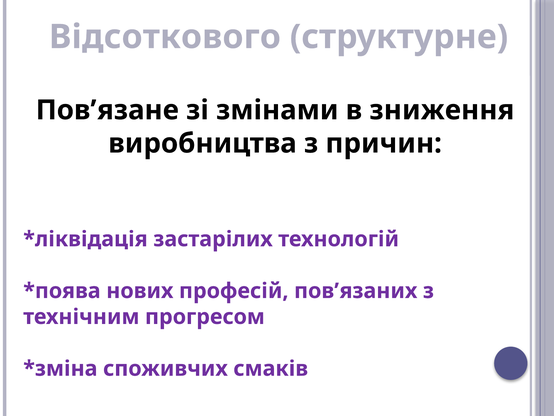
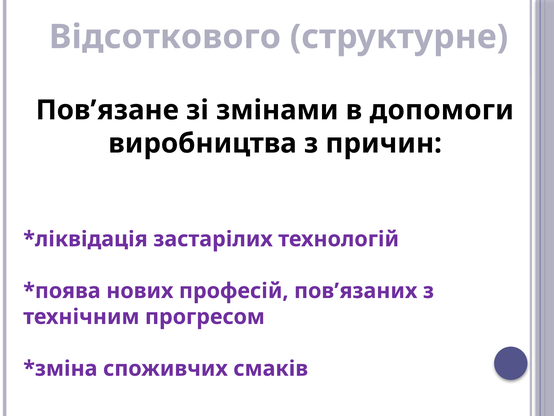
зниження: зниження -> допомоги (442, 110)
